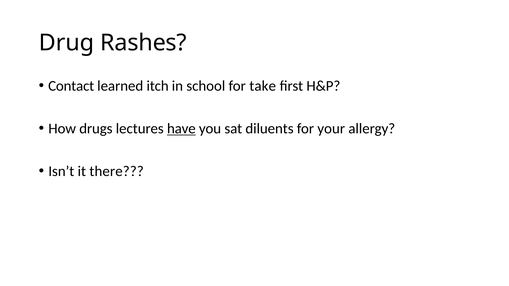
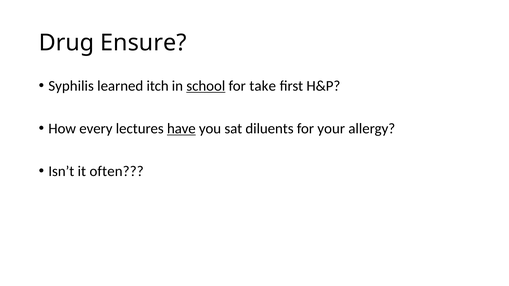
Rashes: Rashes -> Ensure (143, 43)
Contact: Contact -> Syphilis (71, 86)
school underline: none -> present (206, 86)
drugs: drugs -> every (96, 129)
there: there -> often (117, 171)
